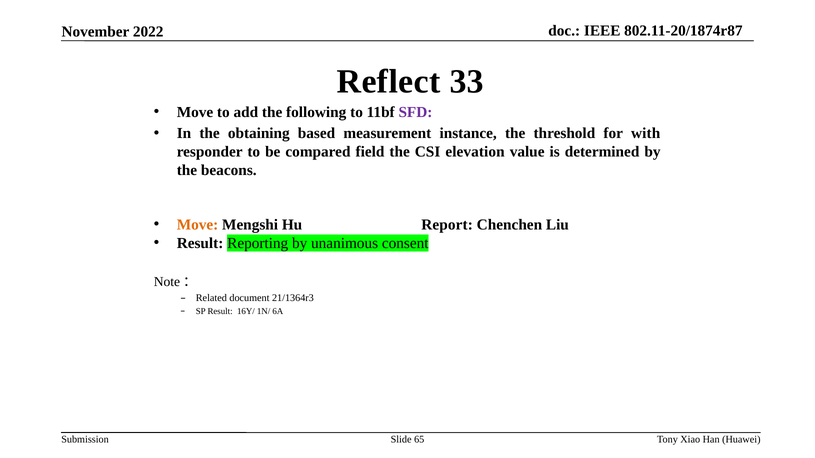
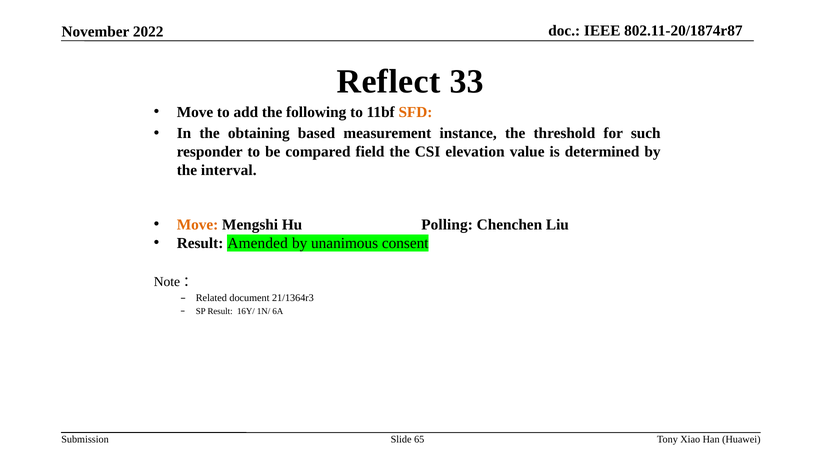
SFD colour: purple -> orange (415, 112)
with: with -> such (646, 134)
beacons: beacons -> interval (229, 170)
Report: Report -> Polling (447, 225)
Reporting: Reporting -> Amended (258, 243)
